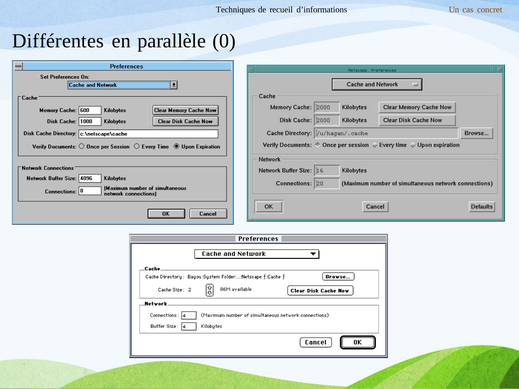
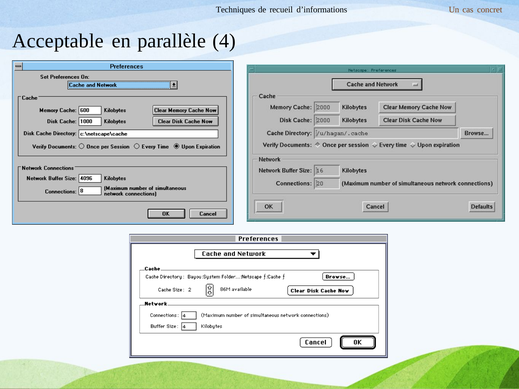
Différentes: Différentes -> Acceptable (58, 41)
0: 0 -> 4 (224, 41)
